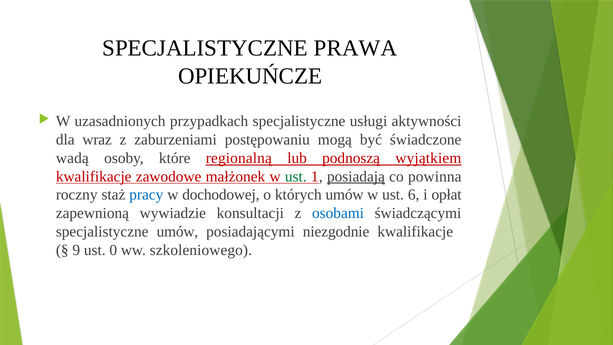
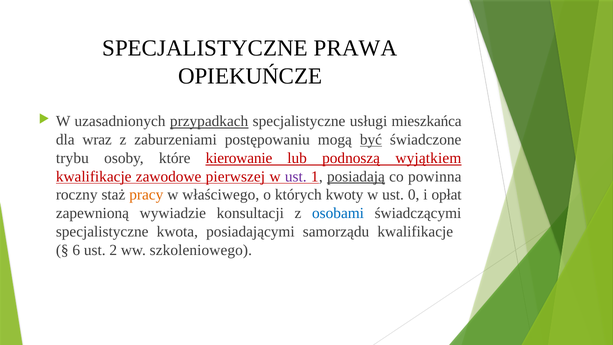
przypadkach underline: none -> present (209, 121)
aktywności: aktywności -> mieszkańca (427, 121)
być underline: none -> present (371, 140)
wadą: wadą -> trybu (72, 158)
regionalną: regionalną -> kierowanie (239, 158)
małżonek: małżonek -> pierwszej (235, 176)
ust colour: green -> purple (296, 176)
pracy colour: blue -> orange (146, 195)
dochodowej: dochodowej -> właściwego (221, 195)
których umów: umów -> kwoty (345, 195)
6: 6 -> 0 (414, 195)
specjalistyczne umów: umów -> kwota (177, 232)
niezgodnie: niezgodnie -> samorządu (336, 232)
9: 9 -> 6 (76, 250)
0: 0 -> 2 (113, 250)
